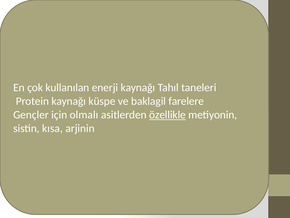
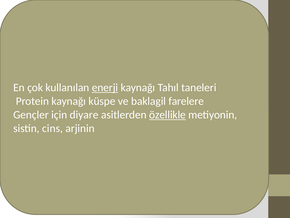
enerji underline: none -> present (105, 87)
olmalı: olmalı -> diyare (84, 115)
kısa: kısa -> cins (53, 128)
